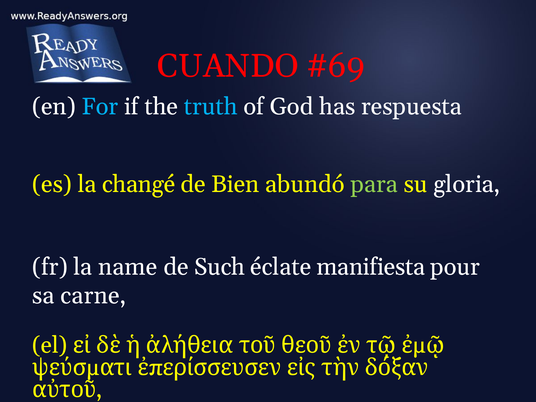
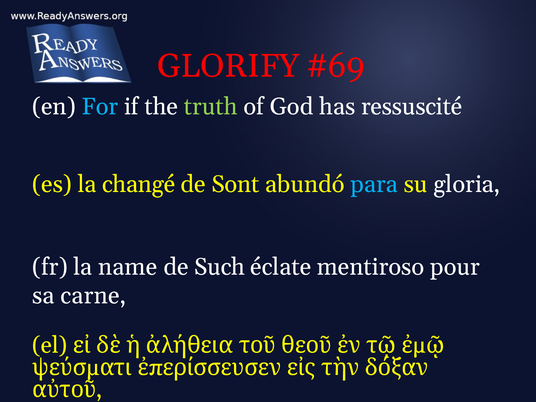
CUANDO: CUANDO -> GLORIFY (228, 66)
truth colour: light blue -> light green (211, 107)
respuesta: respuesta -> ressuscité (412, 107)
Bien: Bien -> Sont (235, 184)
para colour: light green -> light blue (374, 184)
manifiesta: manifiesta -> mentiroso (371, 267)
